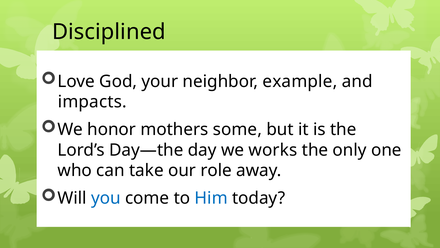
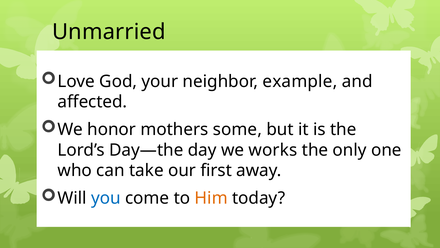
Disciplined: Disciplined -> Unmarried (109, 32)
impacts: impacts -> affected (92, 102)
role: role -> first (216, 170)
Him colour: blue -> orange (211, 198)
